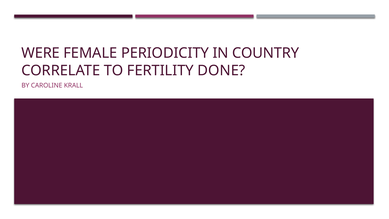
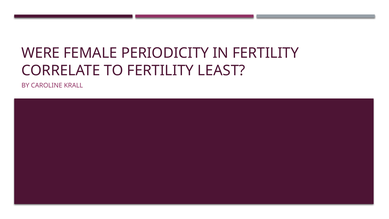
IN COUNTRY: COUNTRY -> FERTILITY (266, 53)
DONE: DONE -> LEAST (221, 70)
